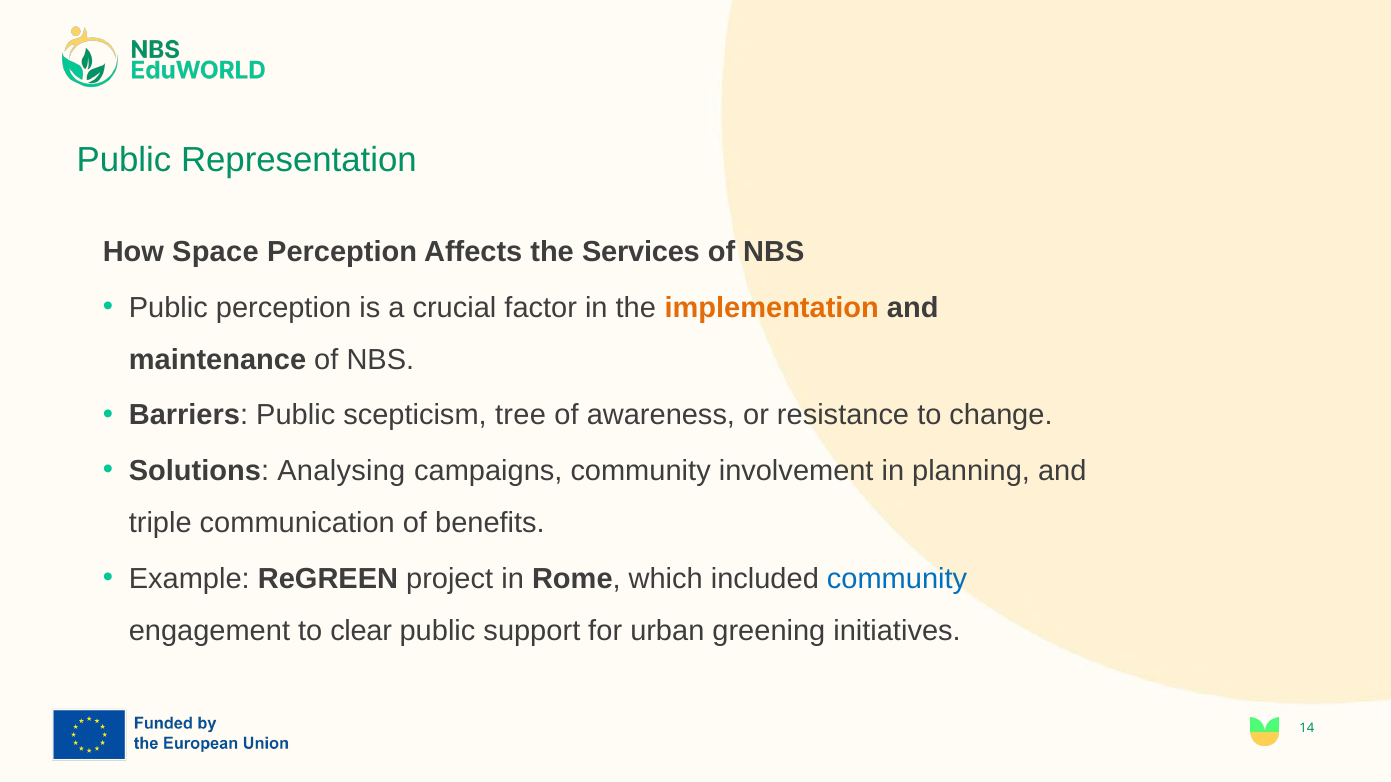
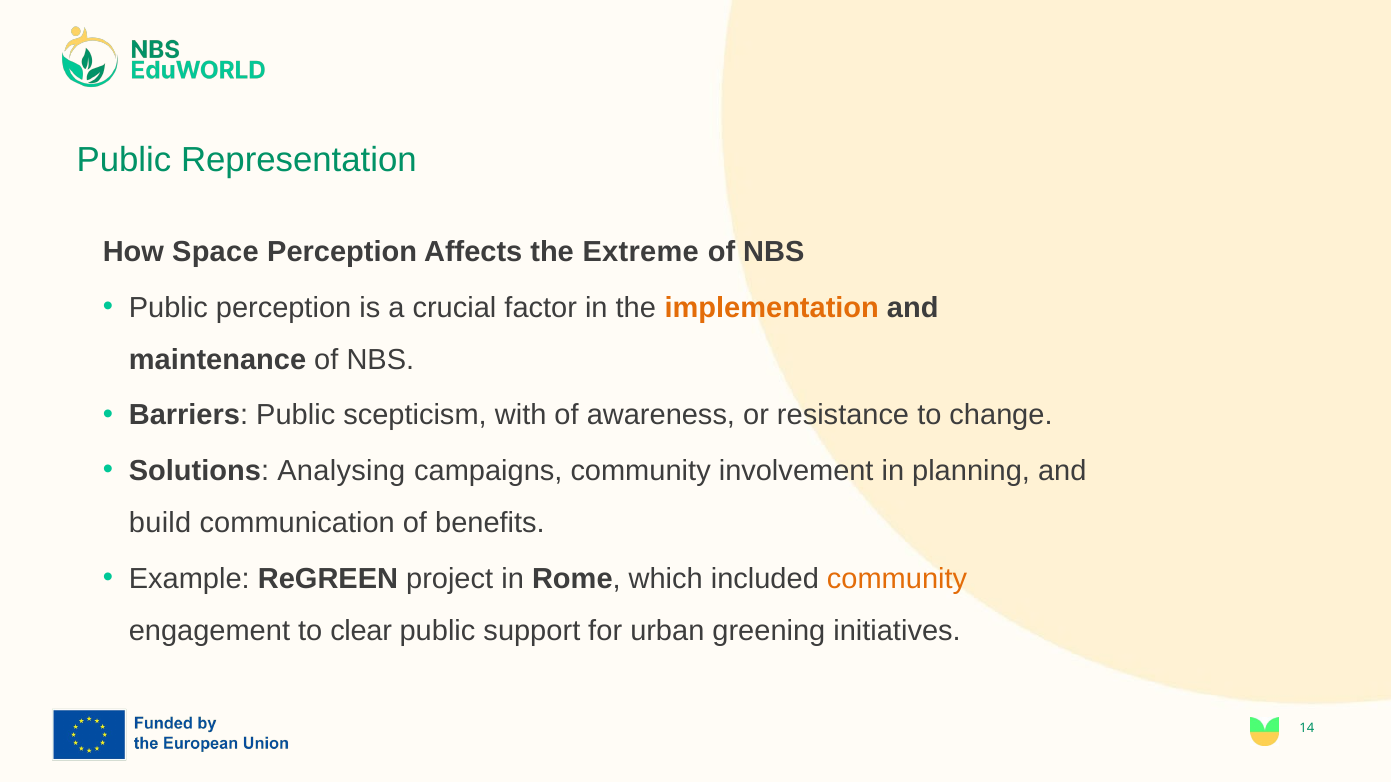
Services: Services -> Extreme (641, 252)
tree: tree -> with (521, 416)
triple: triple -> build (160, 523)
community colour: blue -> orange (897, 579)
